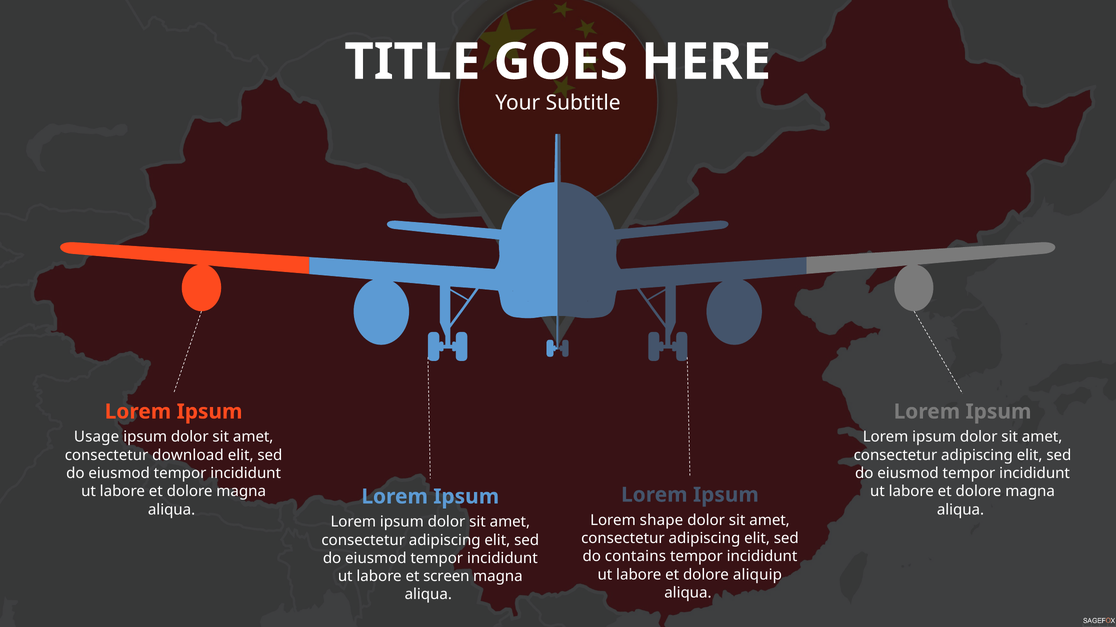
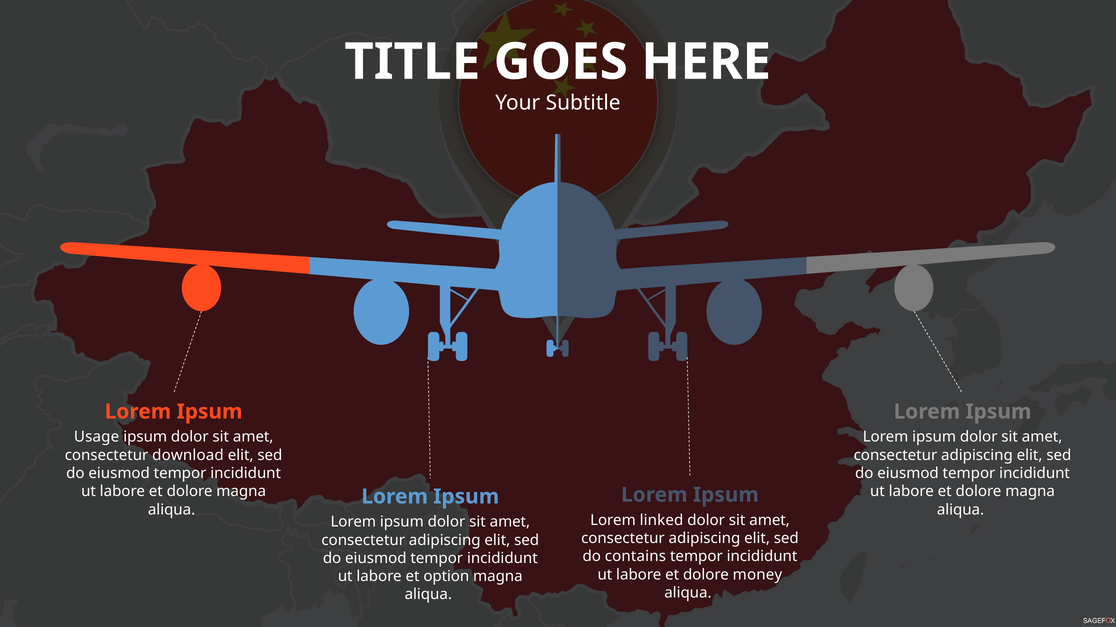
shape: shape -> linked (661, 521)
aliquip: aliquip -> money (757, 575)
screen: screen -> option (446, 577)
